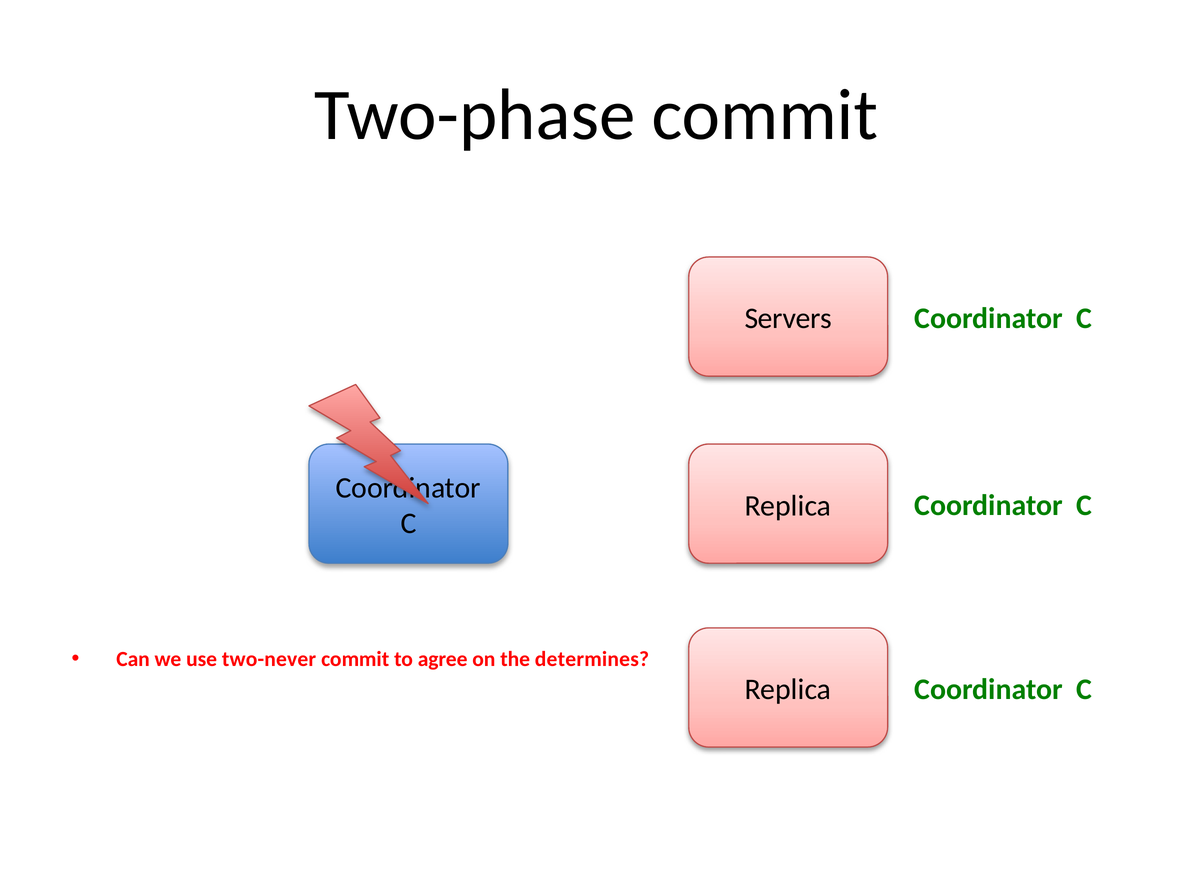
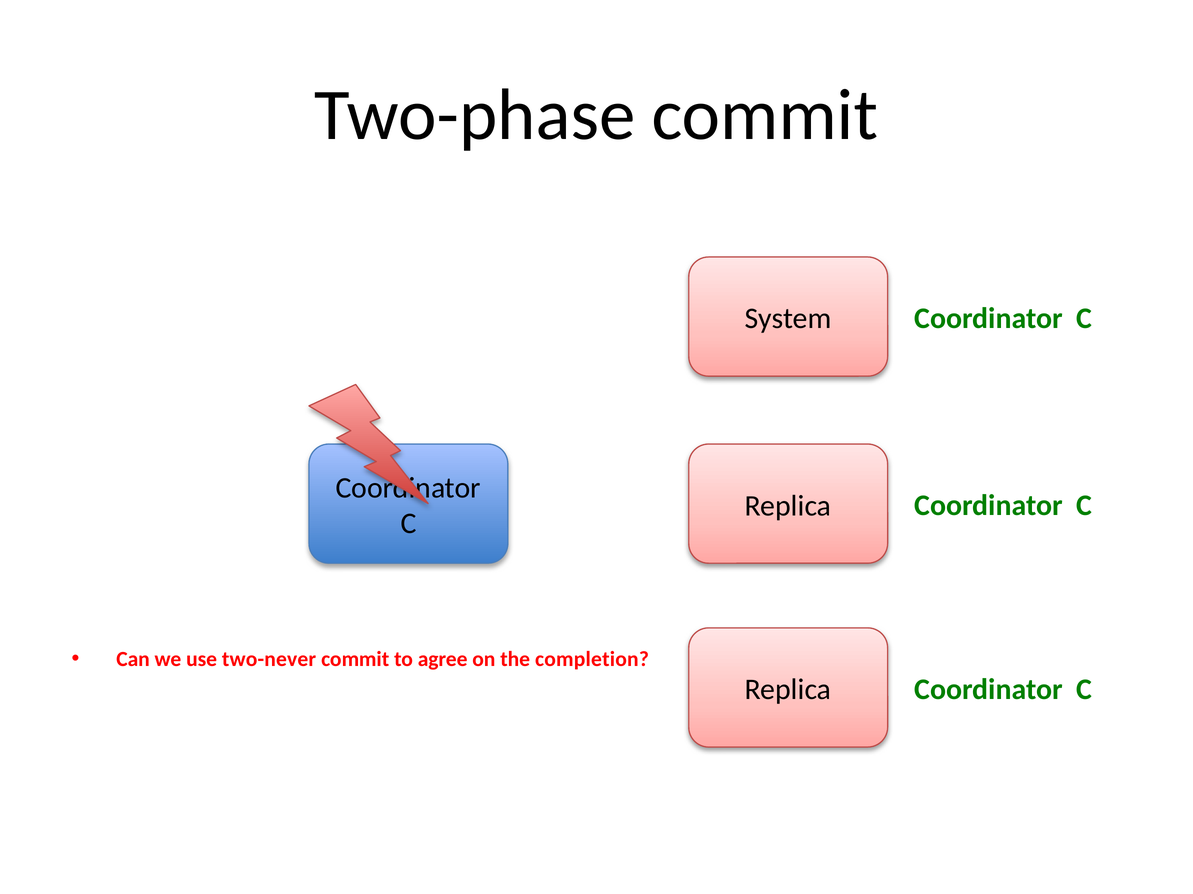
Servers: Servers -> System (788, 319)
determines: determines -> completion (592, 660)
